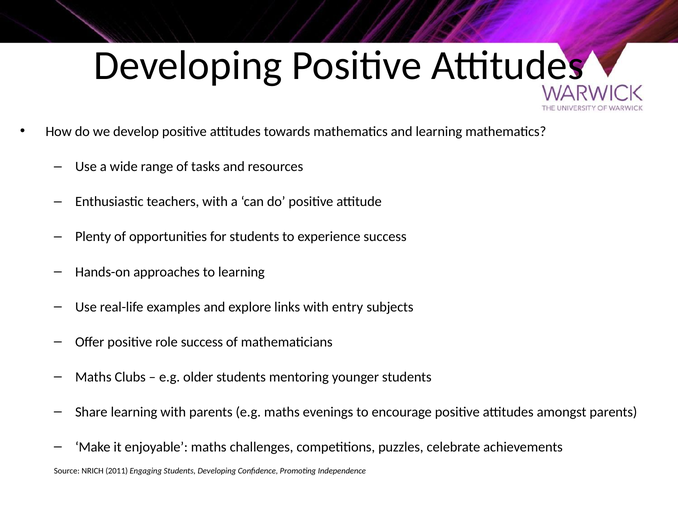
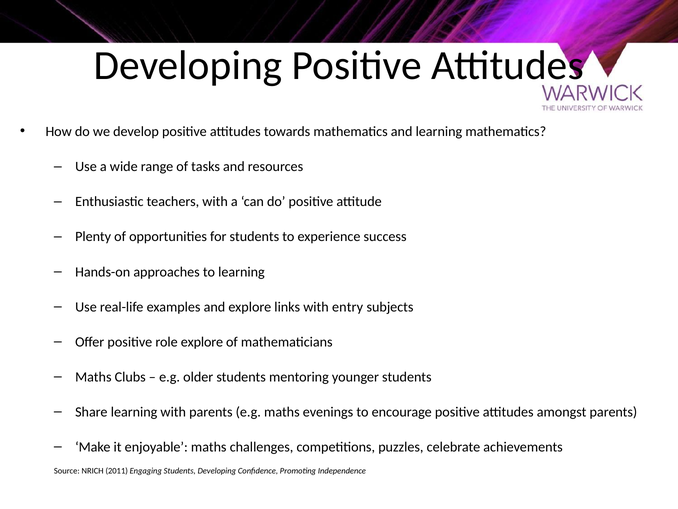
role success: success -> explore (202, 342)
